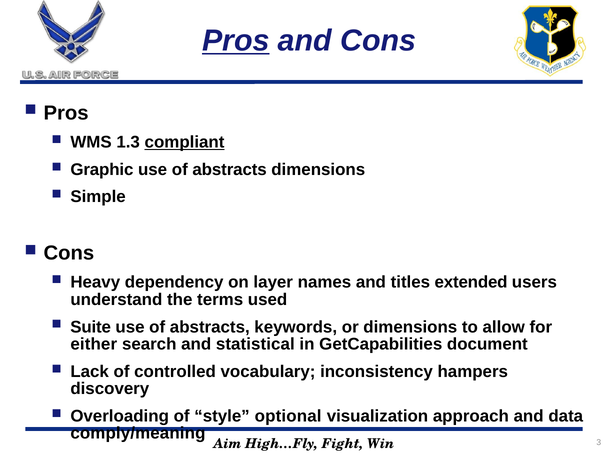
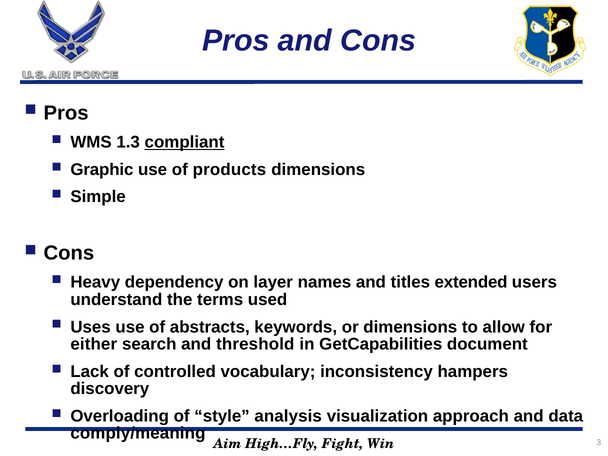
Pros underline: present -> none (236, 41)
abstracts: abstracts -> products (229, 169)
Suite: Suite -> Uses (91, 327)
statistical: statistical -> threshold (255, 344)
optional: optional -> analysis (288, 416)
